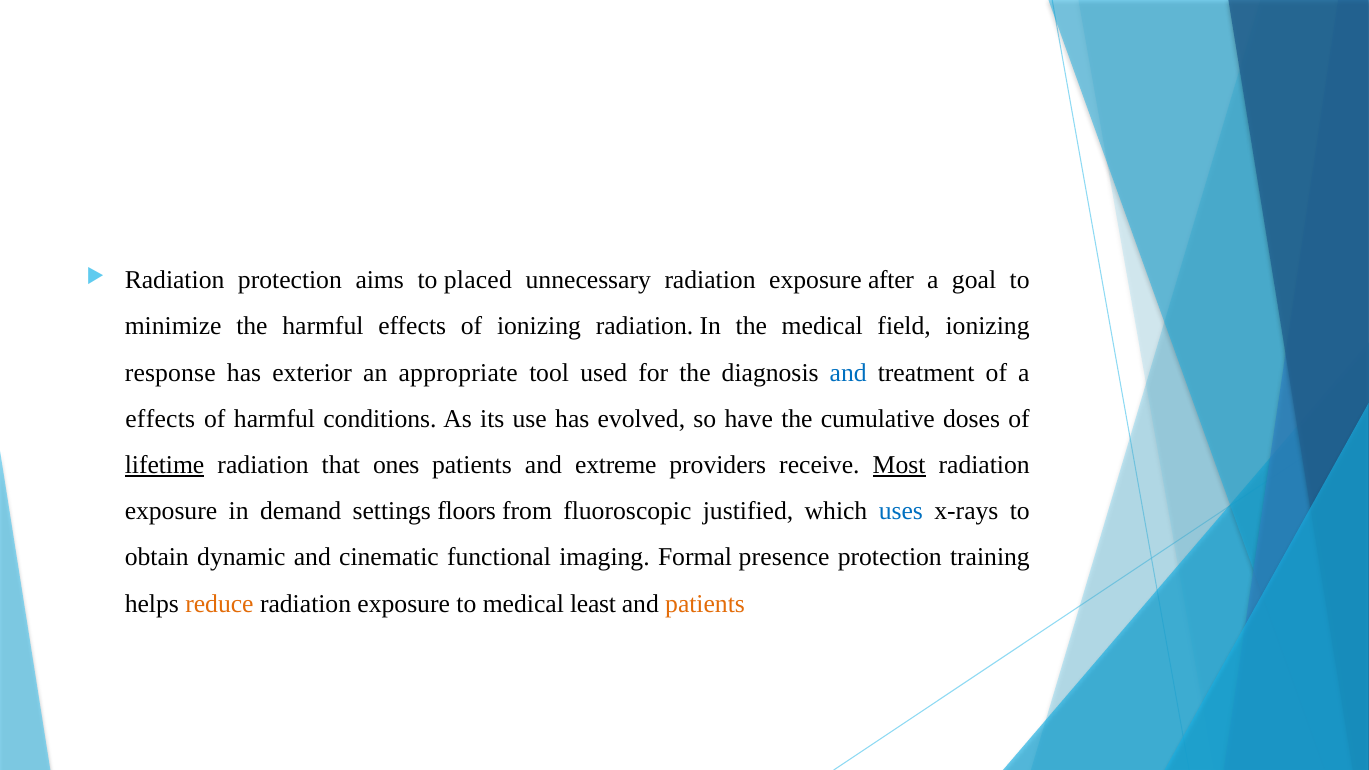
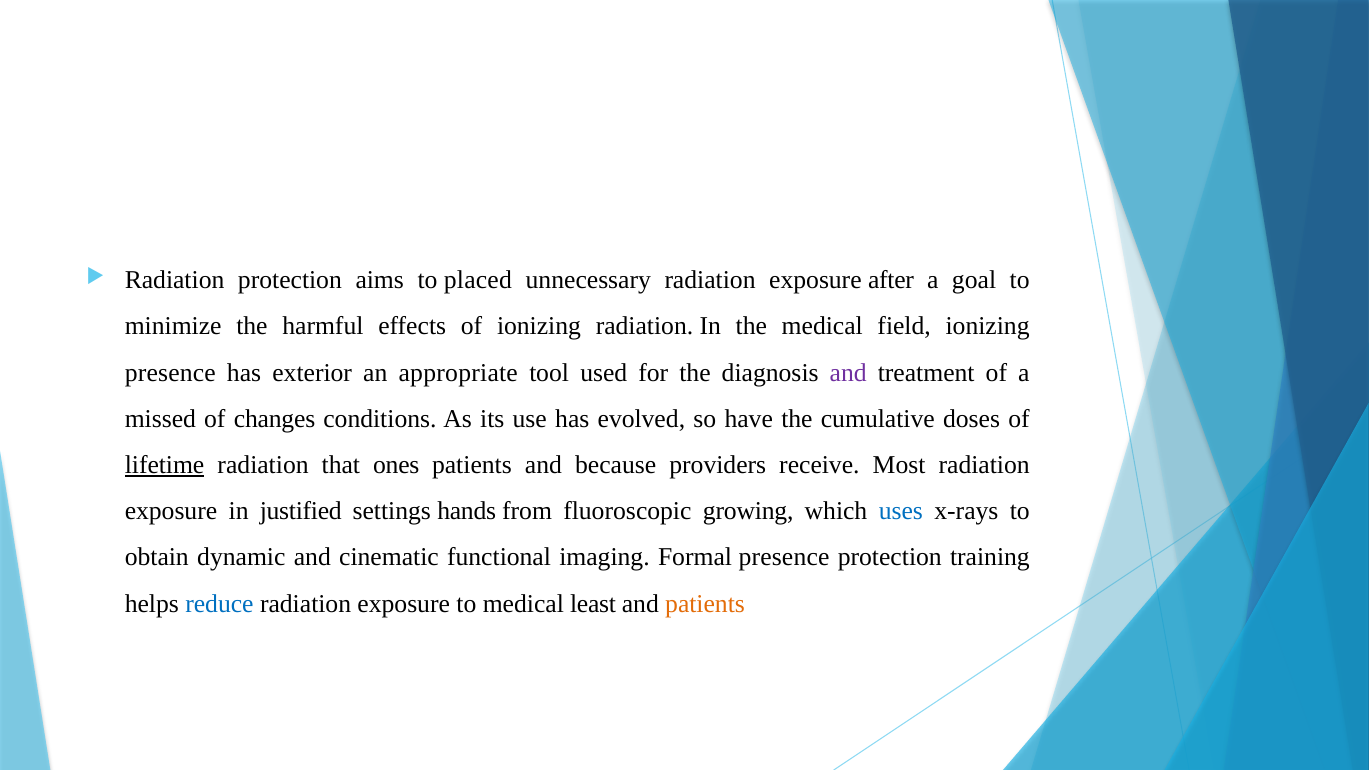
response: response -> presence (170, 373)
and colour: blue -> purple (848, 373)
effects: effects -> missed (160, 419)
of harmful: harmful -> changes (275, 419)
extreme: extreme -> because (616, 465)
Most underline: present -> none (899, 465)
demand: demand -> justified (301, 511)
floors: floors -> hands (467, 511)
justified: justified -> growing (748, 511)
reduce colour: orange -> blue (219, 604)
